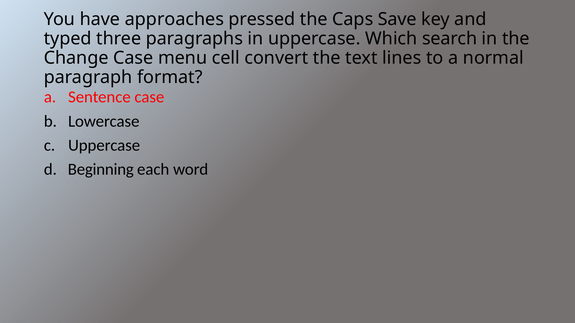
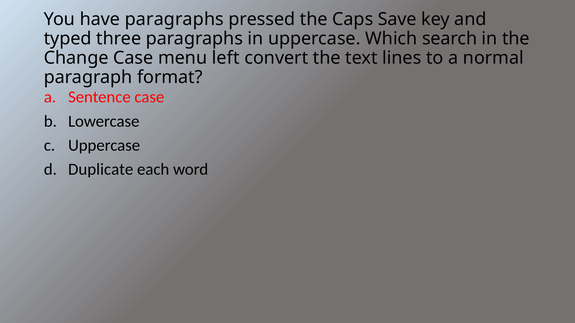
have approaches: approaches -> paragraphs (174, 19)
cell: cell -> left (226, 58)
Beginning: Beginning -> Duplicate (101, 170)
